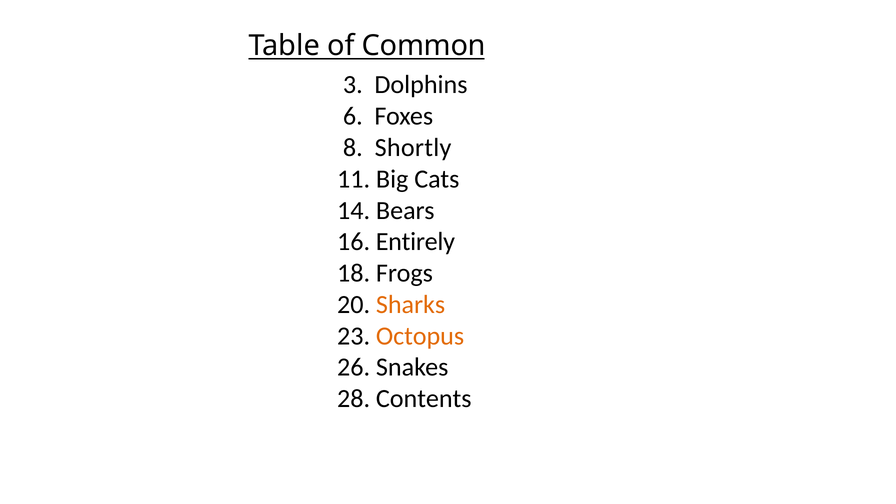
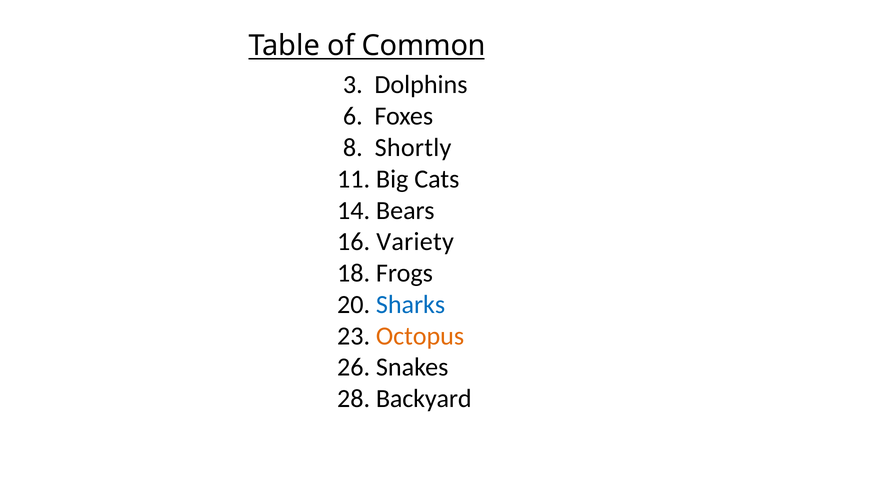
Entirely: Entirely -> Variety (415, 242)
Sharks colour: orange -> blue (411, 305)
Contents: Contents -> Backyard (424, 399)
